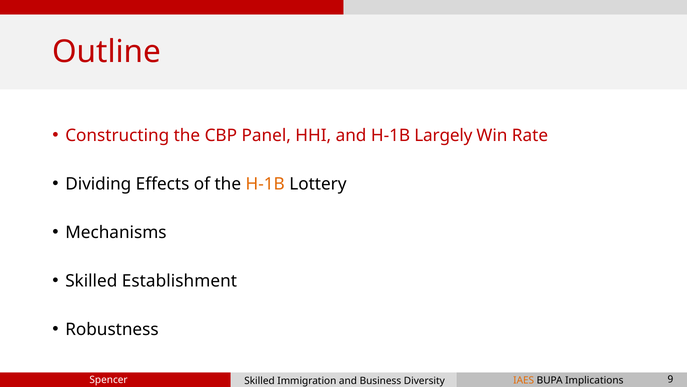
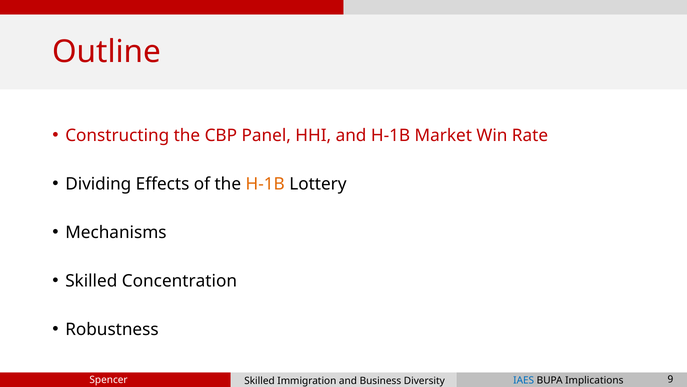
Largely: Largely -> Market (443, 135)
Establishment: Establishment -> Concentration (179, 281)
IAES colour: orange -> blue (524, 380)
